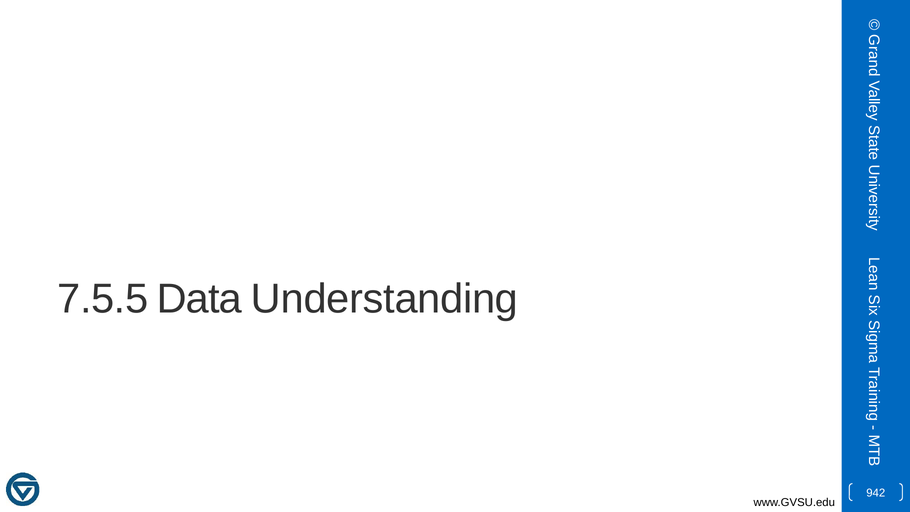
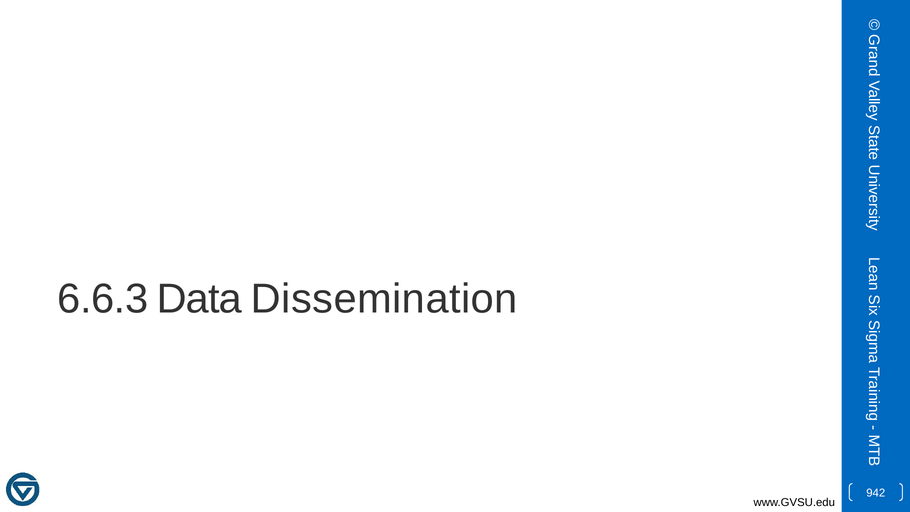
7.5.5: 7.5.5 -> 6.6.3 (103, 299)
Understanding: Understanding -> Dissemination (384, 299)
